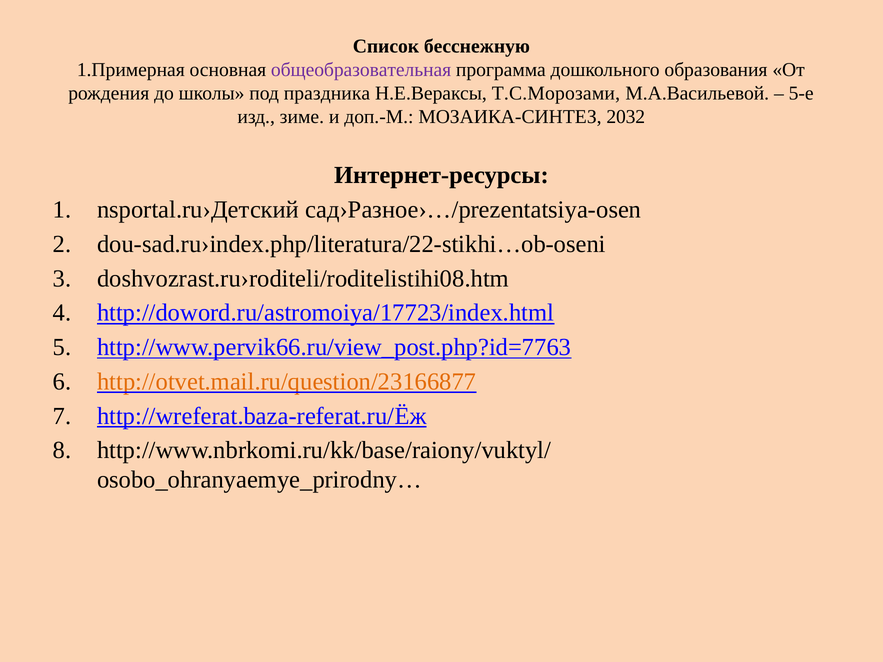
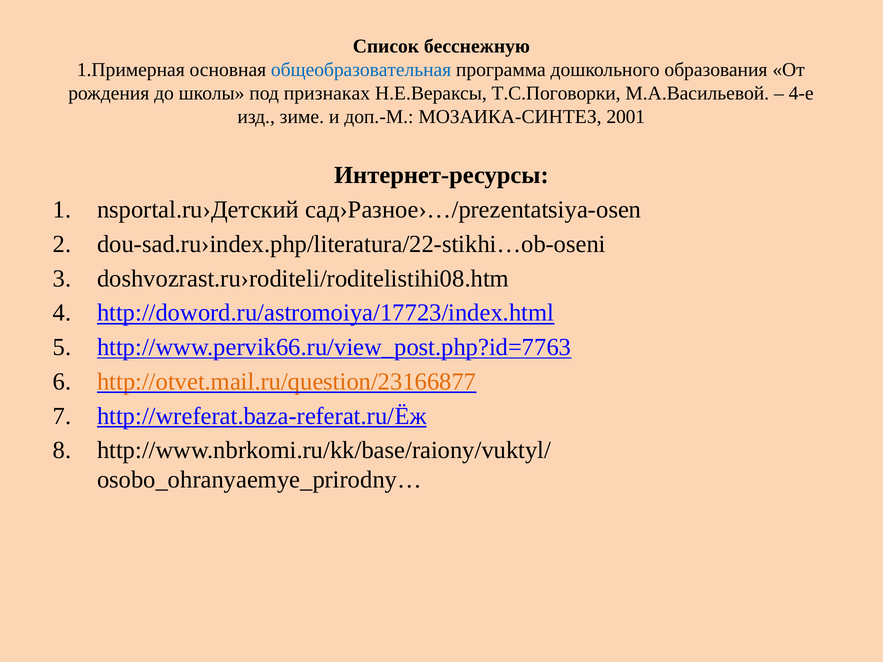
общеобразовательная colour: purple -> blue (361, 70)
праздника: праздника -> признаках (327, 93)
Т.С.Морозами: Т.С.Морозами -> Т.С.Поговорки (556, 93)
5-е: 5-е -> 4-е (801, 93)
2032: 2032 -> 2001 (626, 117)
